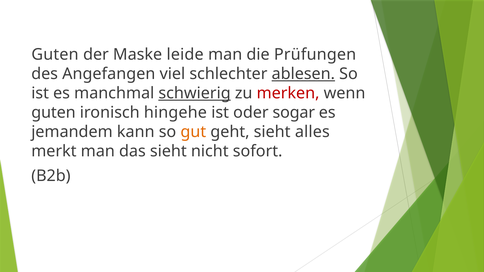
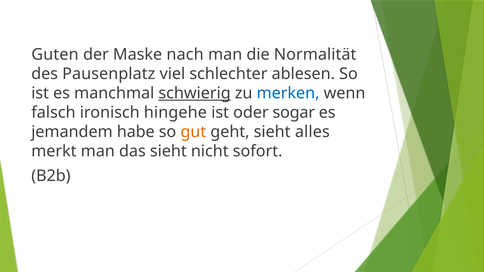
leide: leide -> nach (185, 55)
Prüfungen: Prüfungen -> Normalität (315, 55)
Angefangen: Angefangen -> Pausenplatz (109, 74)
ablesen underline: present -> none (303, 74)
merken colour: red -> blue (288, 93)
guten: guten -> falsch (53, 113)
kann: kann -> habe (136, 132)
